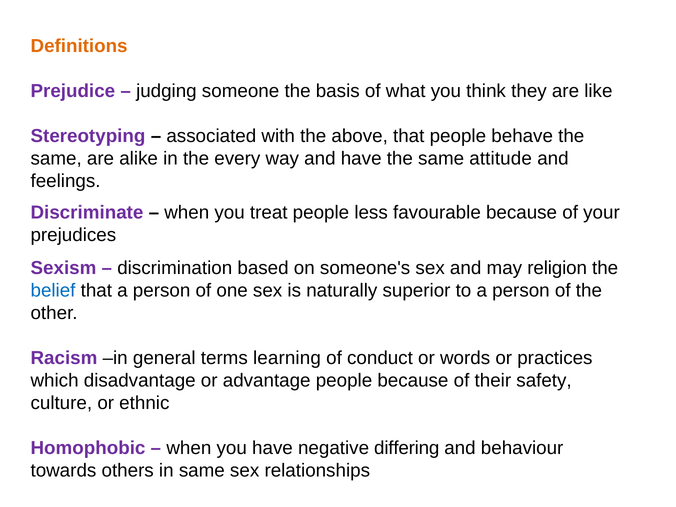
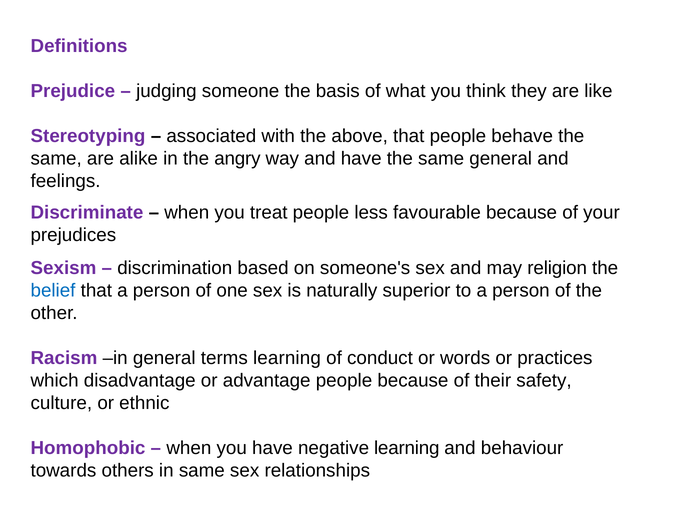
Definitions colour: orange -> purple (79, 46)
every: every -> angry (237, 159)
same attitude: attitude -> general (501, 159)
negative differing: differing -> learning (407, 448)
